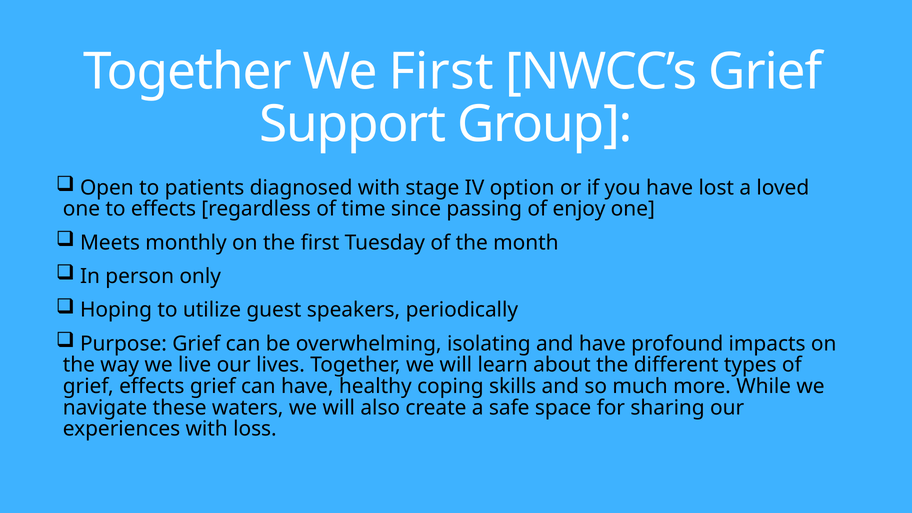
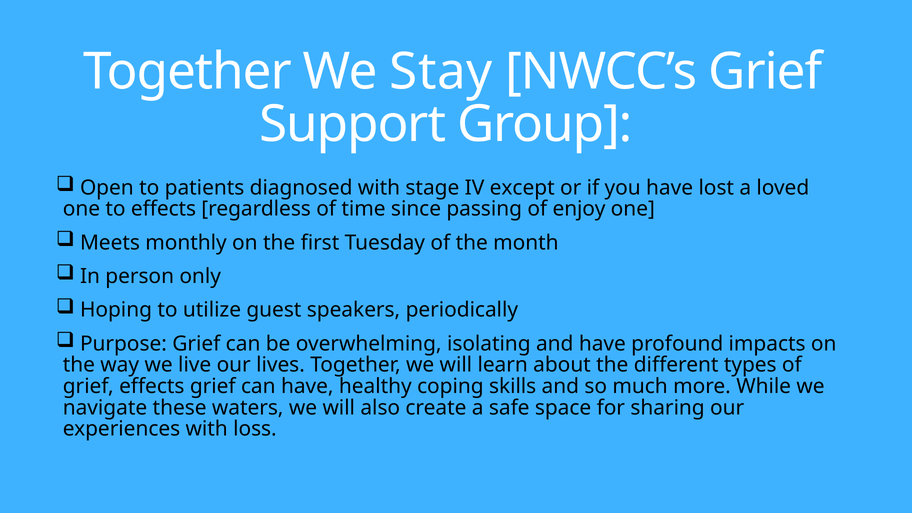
We First: First -> Stay (441, 72)
option: option -> except (522, 188)
